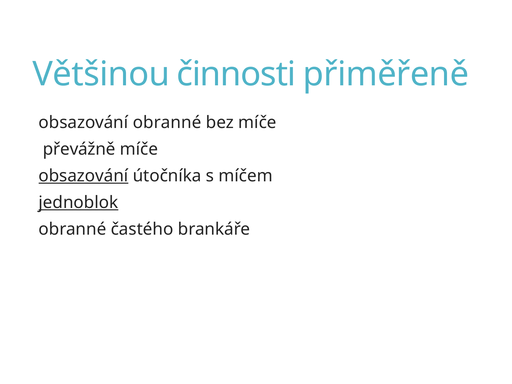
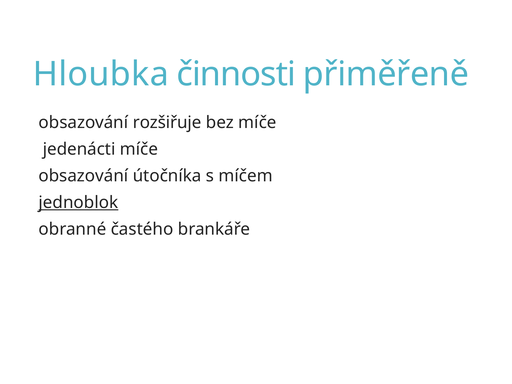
Většinou: Většinou -> Hloubka (101, 74)
obsazování obranné: obranné -> rozšiřuje (167, 123)
převážně: převážně -> jedenácti (79, 149)
obsazování underline: present -> none (83, 176)
